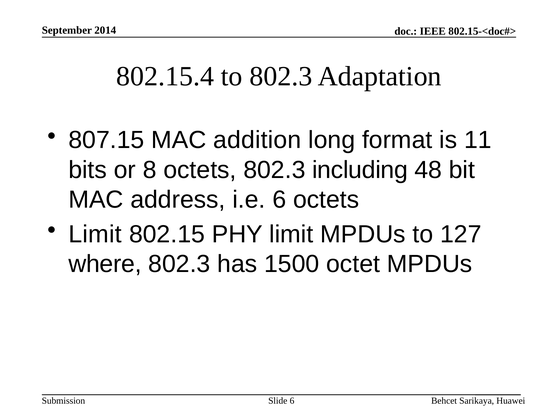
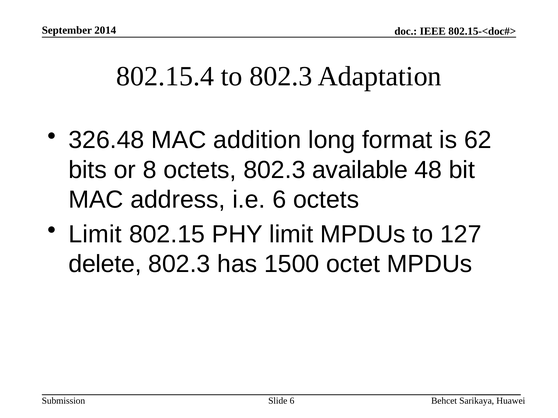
807.15: 807.15 -> 326.48 (106, 140)
11: 11 -> 62 (478, 140)
including: including -> available (360, 170)
where: where -> delete (105, 264)
